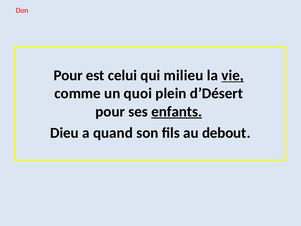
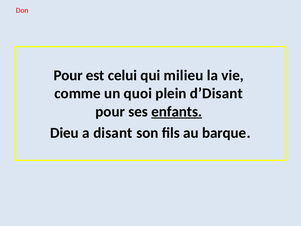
vie underline: present -> none (233, 75)
d’Désert: d’Désert -> d’Disant (216, 93)
quand: quand -> disant (113, 133)
debout: debout -> barque (224, 133)
